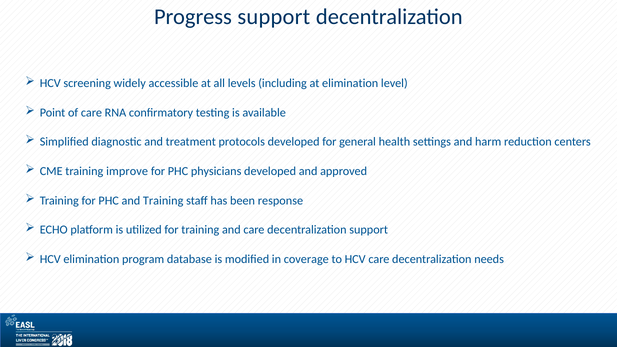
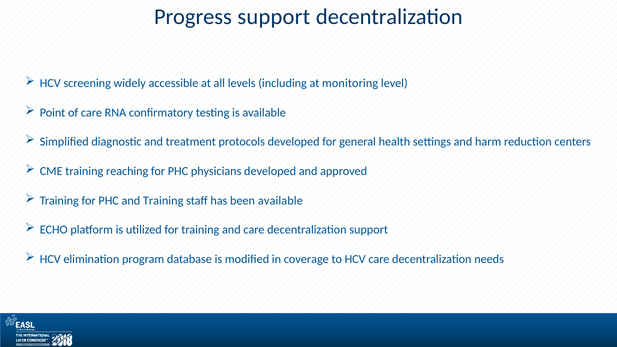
at elimination: elimination -> monitoring (350, 83)
improve: improve -> reaching (127, 171)
been response: response -> available (280, 201)
